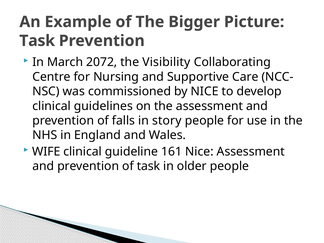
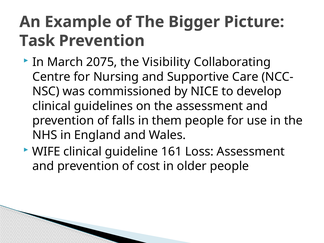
2072: 2072 -> 2075 (102, 62)
story: story -> them (167, 121)
161 Nice: Nice -> Loss (199, 152)
of task: task -> cost (148, 166)
